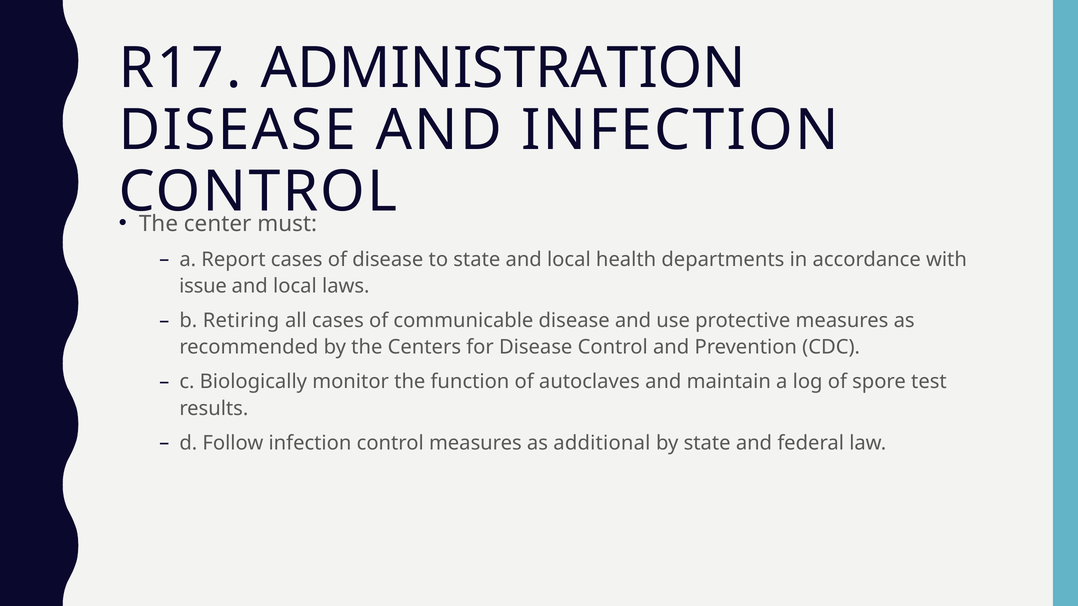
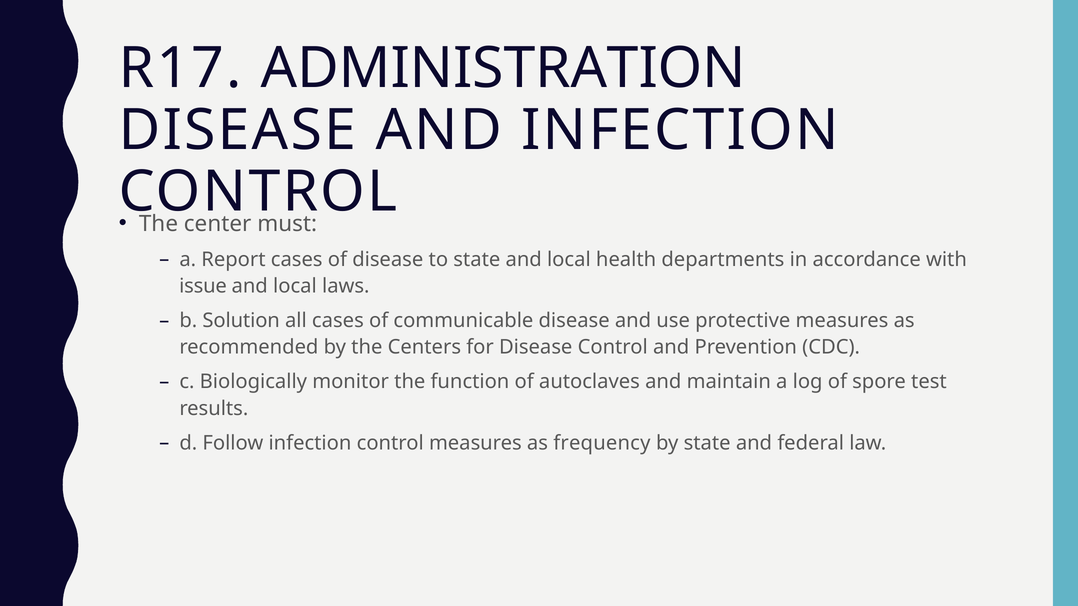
Retiring: Retiring -> Solution (241, 321)
additional: additional -> frequency (602, 443)
